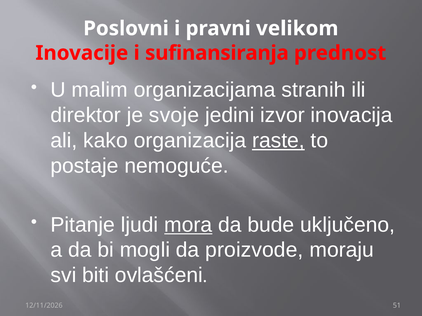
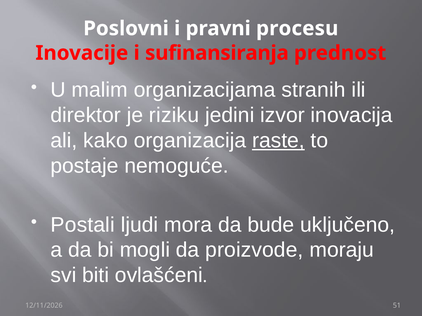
velikom: velikom -> procesu (297, 28)
svoje: svoje -> riziku (174, 115)
Pitanje: Pitanje -> Postali (83, 225)
mora underline: present -> none (188, 225)
